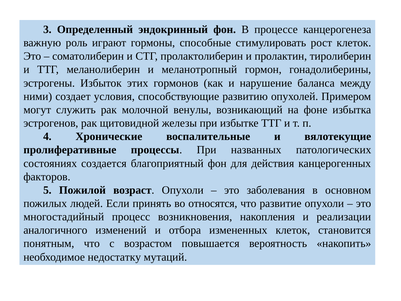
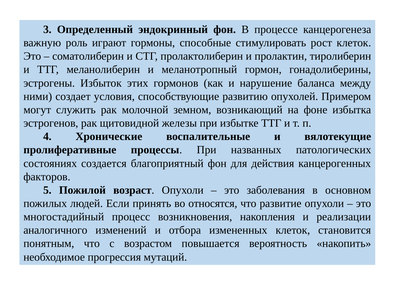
венулы: венулы -> земном (192, 110)
недостатку: недостатку -> прогрессия (114, 257)
